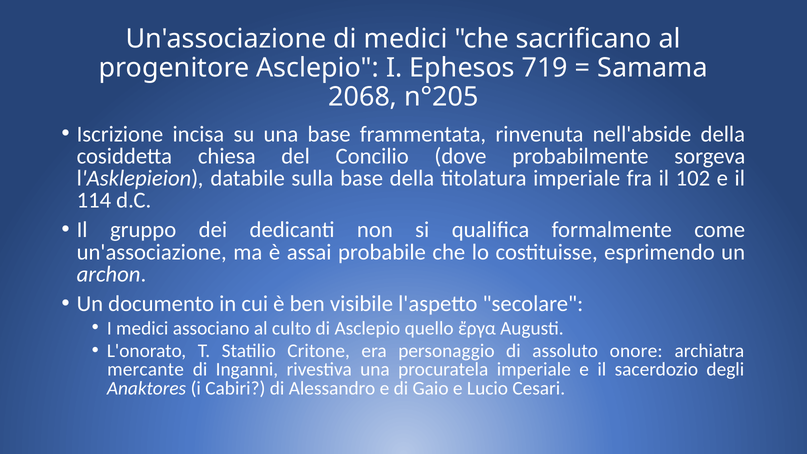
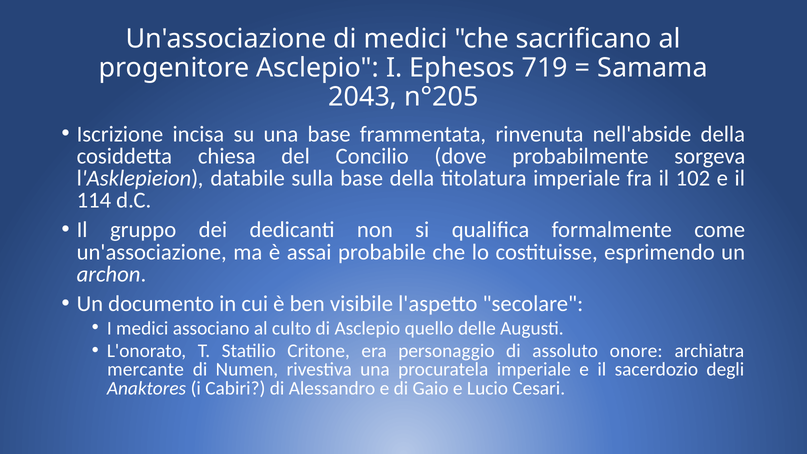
2068: 2068 -> 2043 (363, 97)
ἔργα: ἔργα -> delle (477, 328)
Inganni: Inganni -> Numen (247, 369)
